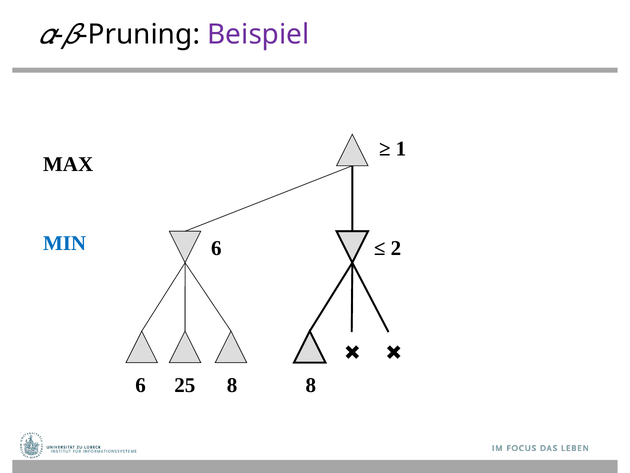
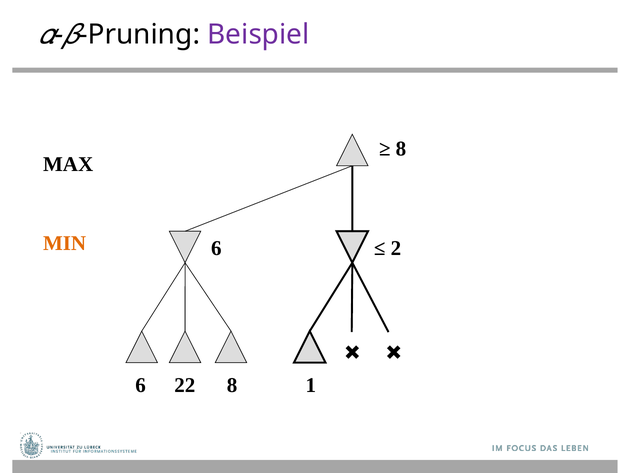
1: 1 -> 8 (401, 148)
MIN colour: blue -> orange (65, 243)
25: 25 -> 22 (185, 385)
8 8: 8 -> 1 (311, 385)
